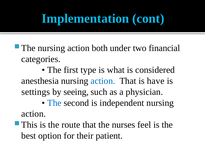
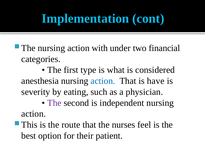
both: both -> with (100, 48)
settings: settings -> severity (36, 92)
seeing: seeing -> eating (76, 92)
The colour: blue -> purple (54, 103)
